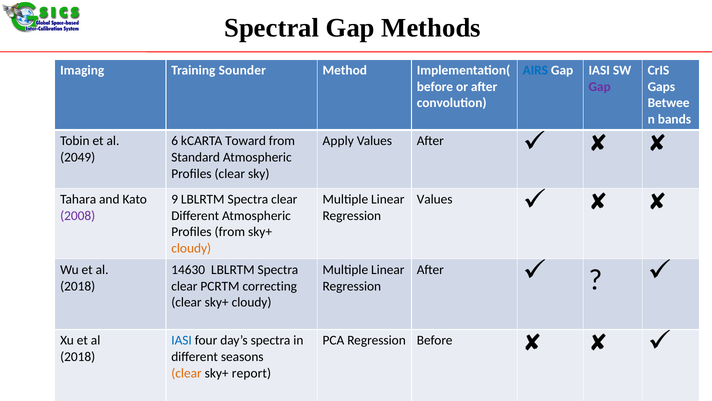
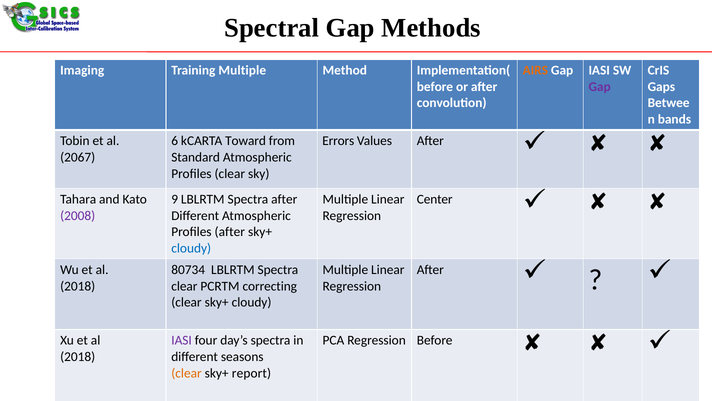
Training Sounder: Sounder -> Multiple (242, 70)
AIRS colour: blue -> orange (535, 70)
Apply: Apply -> Errors (338, 141)
2049: 2049 -> 2067 (78, 157)
9 LBLRTM Spectra clear: clear -> after (284, 199)
Values: Values -> Center (435, 199)
Profiles from: from -> after (230, 232)
cloudy colour: orange -> blue (191, 248)
14630: 14630 -> 80734 (188, 270)
IASI colour: blue -> purple (182, 340)
